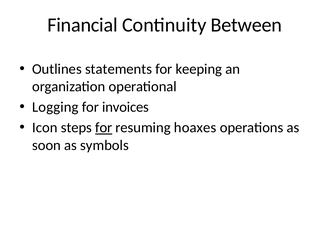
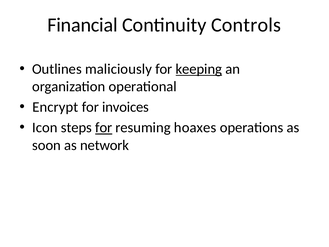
Between: Between -> Controls (246, 25)
statements: statements -> maliciously (118, 69)
keeping underline: none -> present (199, 69)
Logging: Logging -> Encrypt (55, 107)
symbols: symbols -> network (105, 145)
